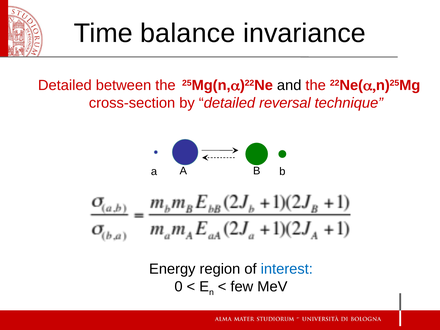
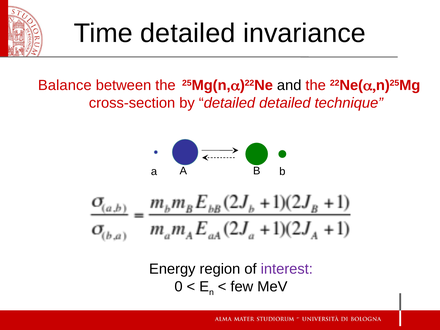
Time balance: balance -> detailed (188, 33)
Detailed: Detailed -> Balance (65, 85)
detailed reversal: reversal -> detailed (285, 103)
interest colour: blue -> purple (287, 269)
